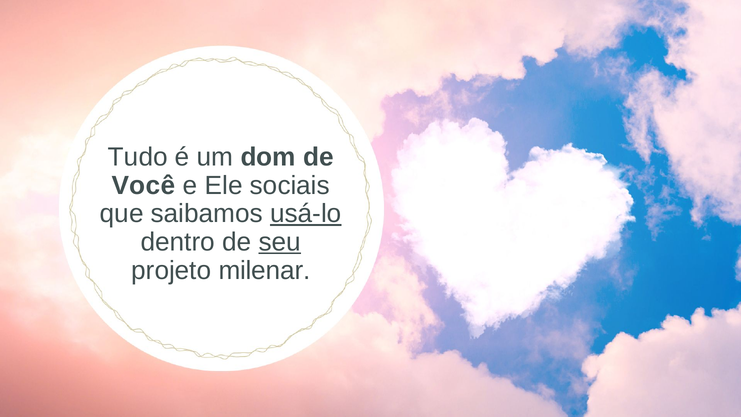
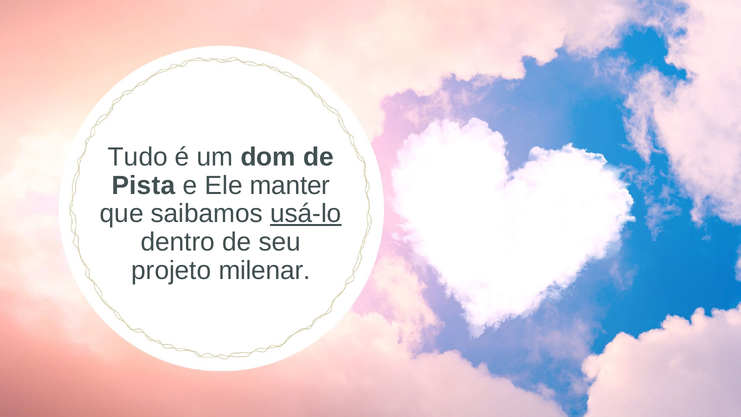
Você: Você -> Pista (143, 185)
sociais: sociais -> manter (290, 185)
seu underline: present -> none (280, 242)
